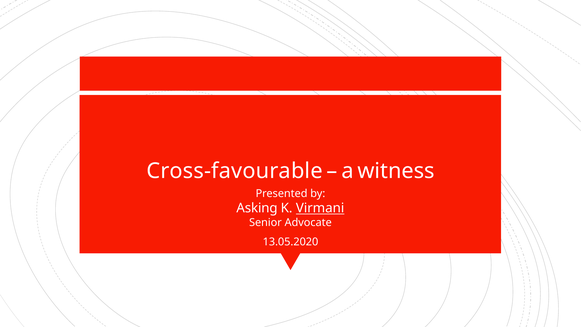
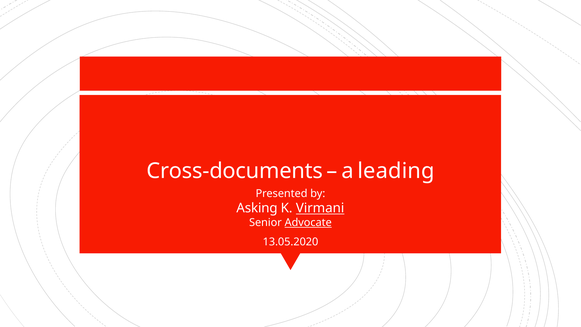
Cross-favourable: Cross-favourable -> Cross-documents (235, 171)
witness: witness -> leading (396, 171)
Advocate underline: none -> present (308, 222)
